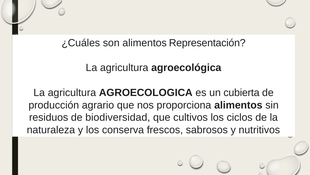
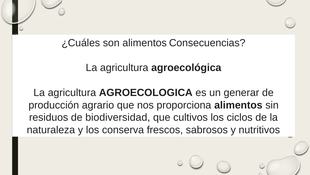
Representación: Representación -> Consecuencias (207, 43)
cubierta: cubierta -> generar (241, 92)
